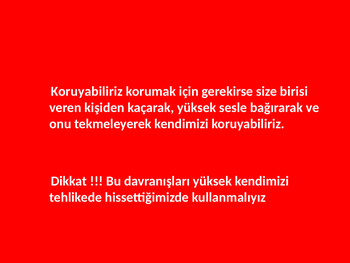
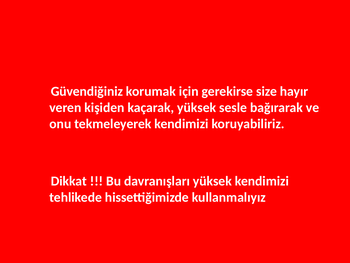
Koruyabiliriz: Koruyabiliriz -> Güvendiğiniz (87, 91)
birisi: birisi -> hayır (294, 91)
